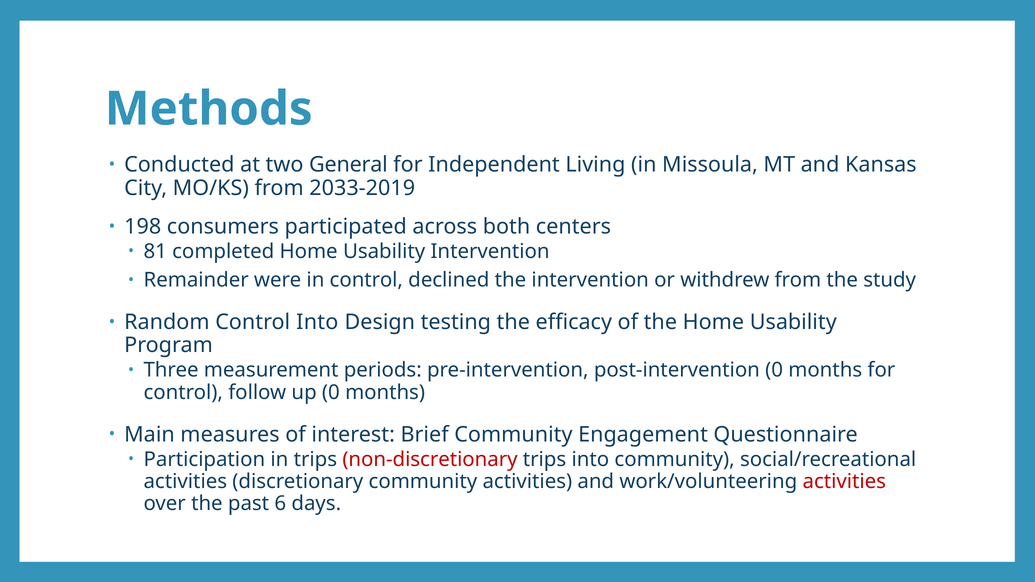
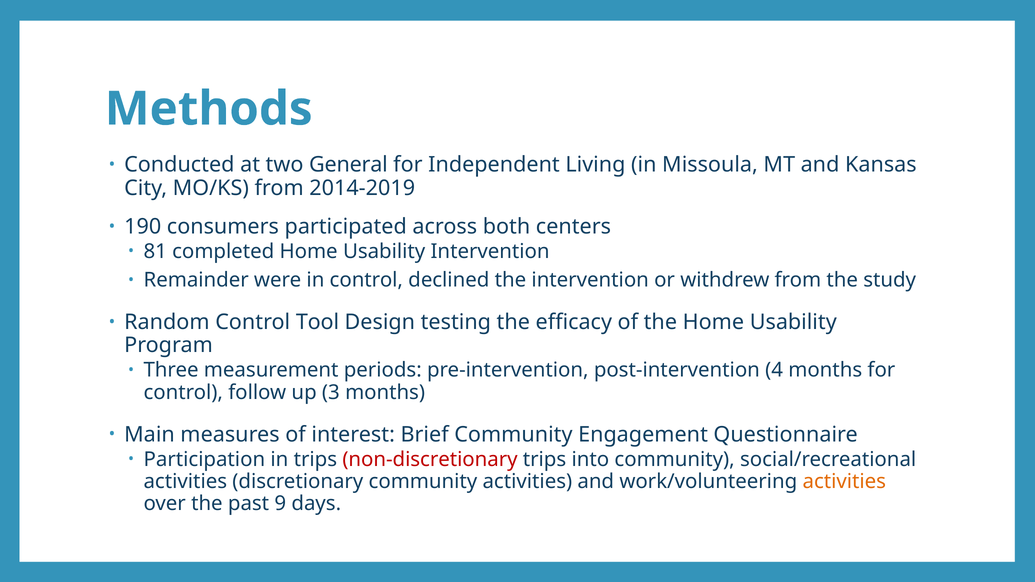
2033-2019: 2033-2019 -> 2014-2019 (362, 188)
198: 198 -> 190 (143, 227)
Control Into: Into -> Tool (317, 322)
post-intervention 0: 0 -> 4 (774, 370)
up 0: 0 -> 3 (331, 392)
activities colour: red -> orange (844, 482)
6: 6 -> 9 (280, 504)
